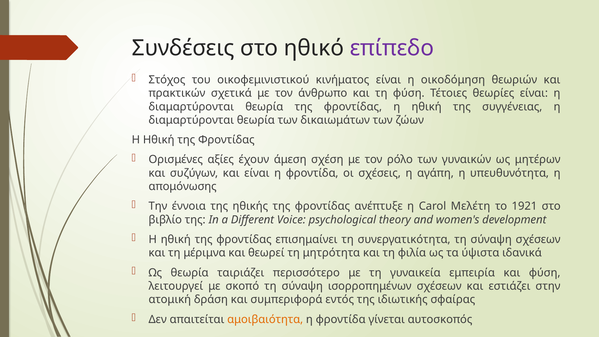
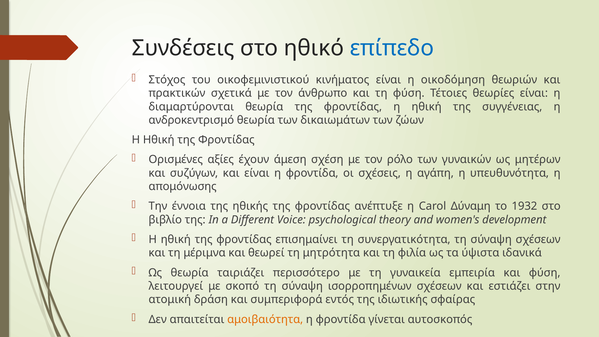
επίπεδο colour: purple -> blue (392, 48)
διαμαρτύρονται: διαμαρτύρονται -> ανδροκεντρισμό (191, 120)
Μελέτη: Μελέτη -> Δύναμη (471, 206)
1921: 1921 -> 1932 (524, 206)
